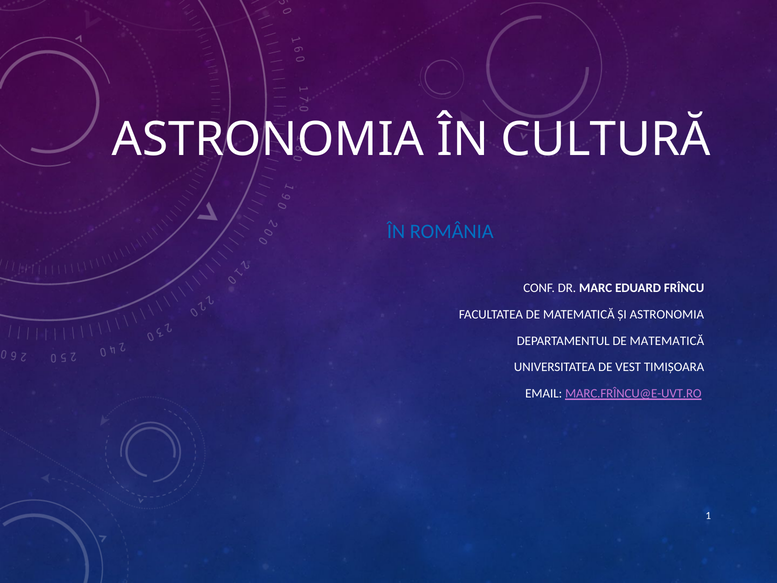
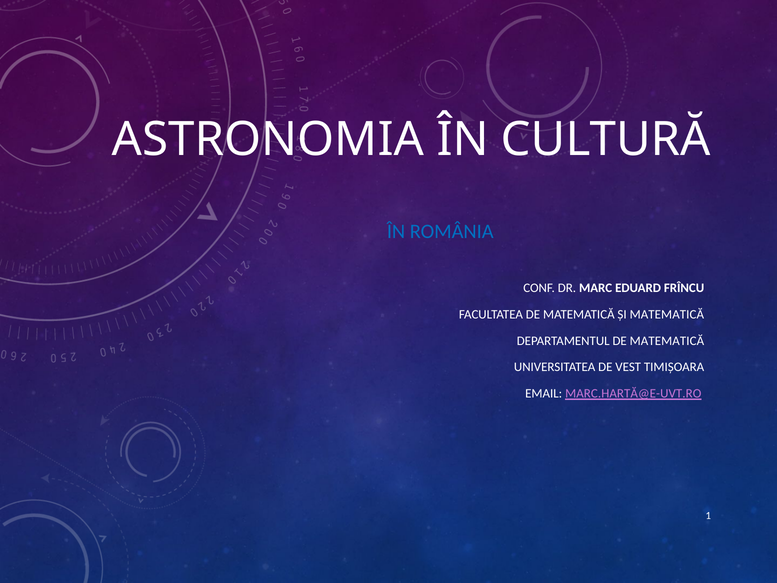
ȘI ASTRONOMIA: ASTRONOMIA -> MATEMATICĂ (667, 314)
MARC.FRÎNCU@E-UVT.RO: MARC.FRÎNCU@E-UVT.RO -> MARC.HARTĂ@E-UVT.RO (633, 393)
